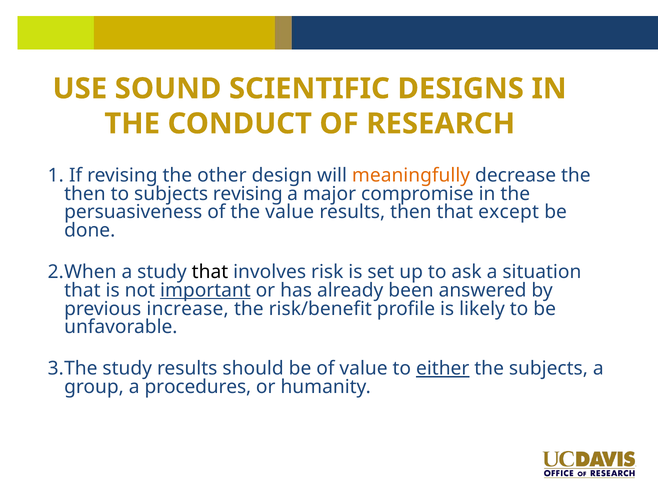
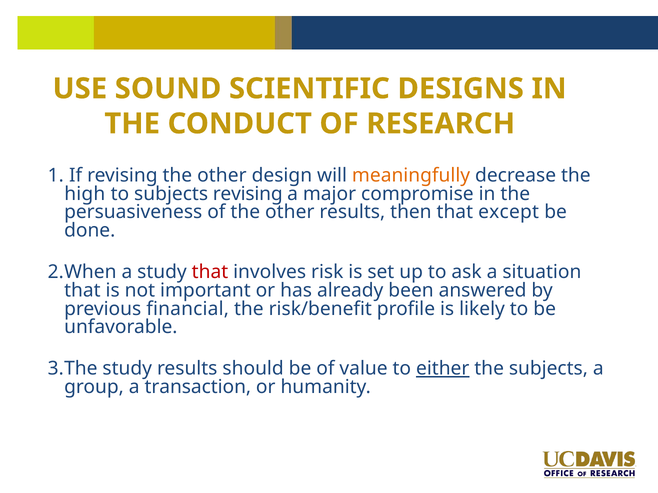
then: then -> high (85, 194)
of the value: value -> other (290, 212)
that colour: black -> red (210, 272)
important underline: present -> none (205, 291)
increase: increase -> financial (188, 309)
procedures: procedures -> transaction (198, 387)
